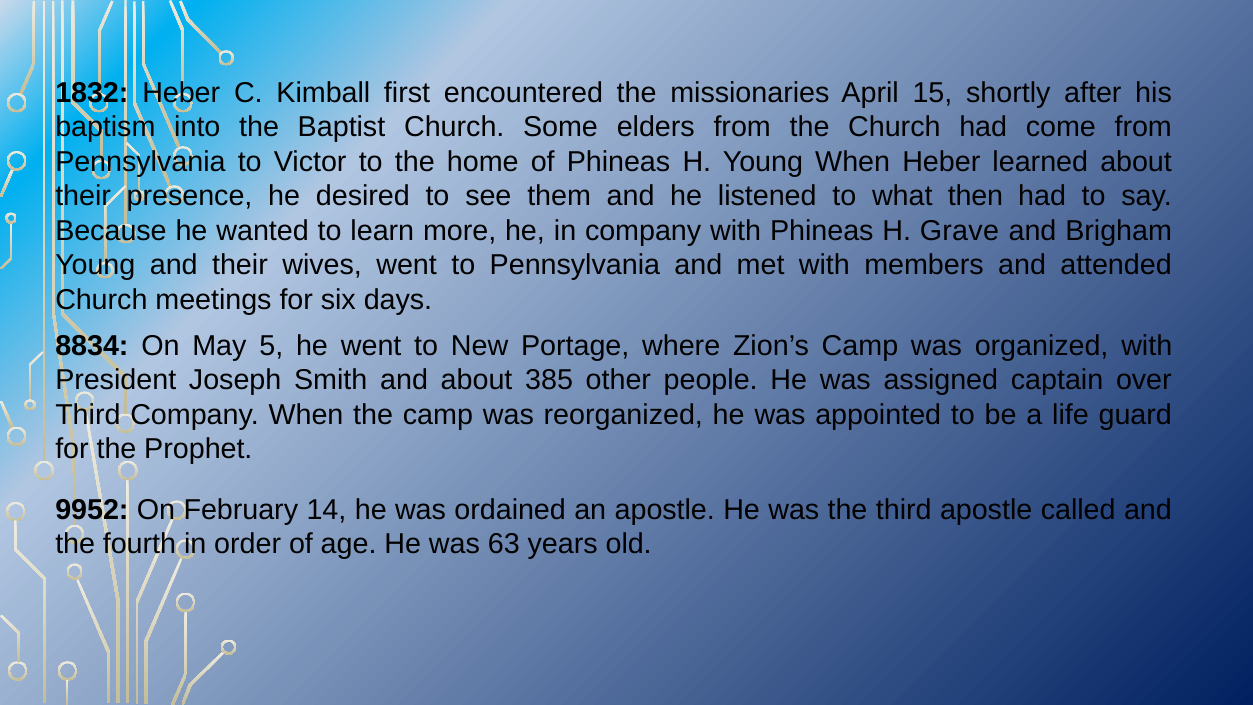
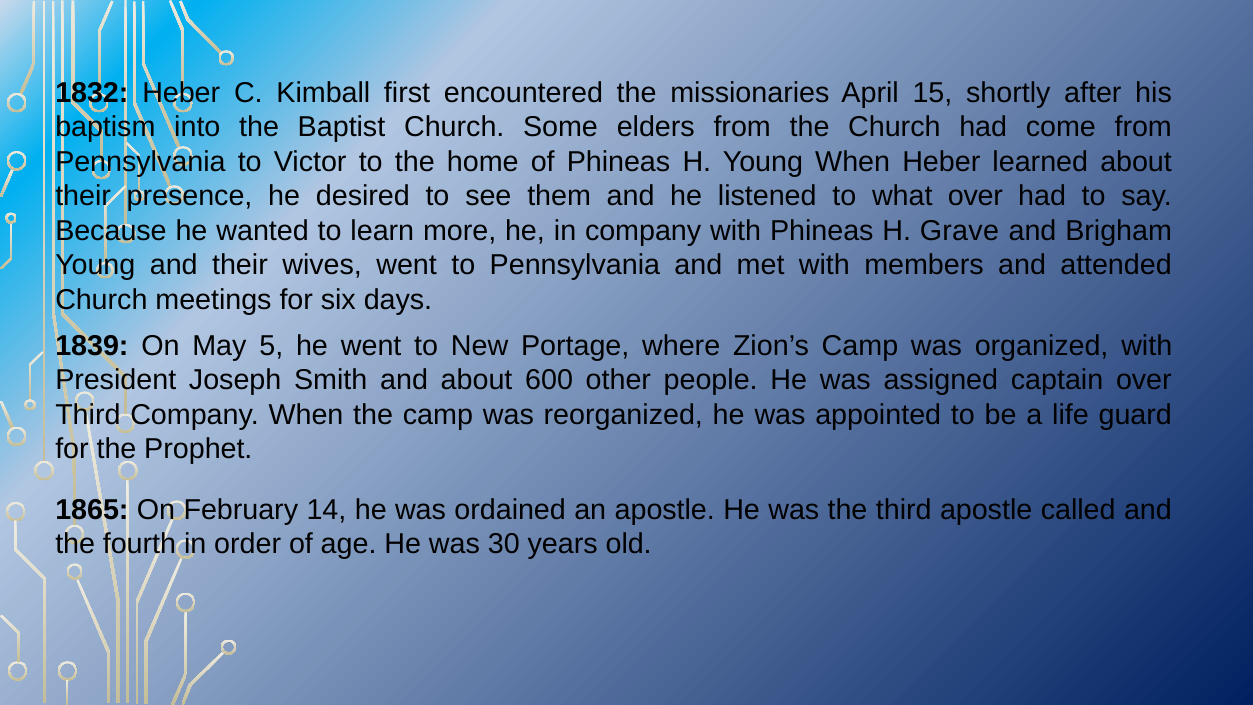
what then: then -> over (975, 196)
8834: 8834 -> 1839 (92, 346)
385: 385 -> 600 (549, 380)
9952: 9952 -> 1865 (92, 510)
63: 63 -> 30 (504, 544)
